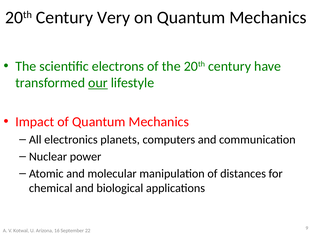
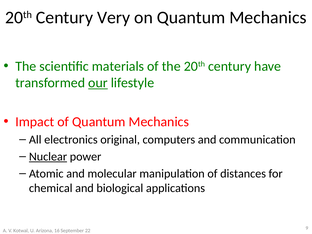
electrons: electrons -> materials (118, 66)
planets: planets -> original (120, 140)
Nuclear underline: none -> present (48, 157)
